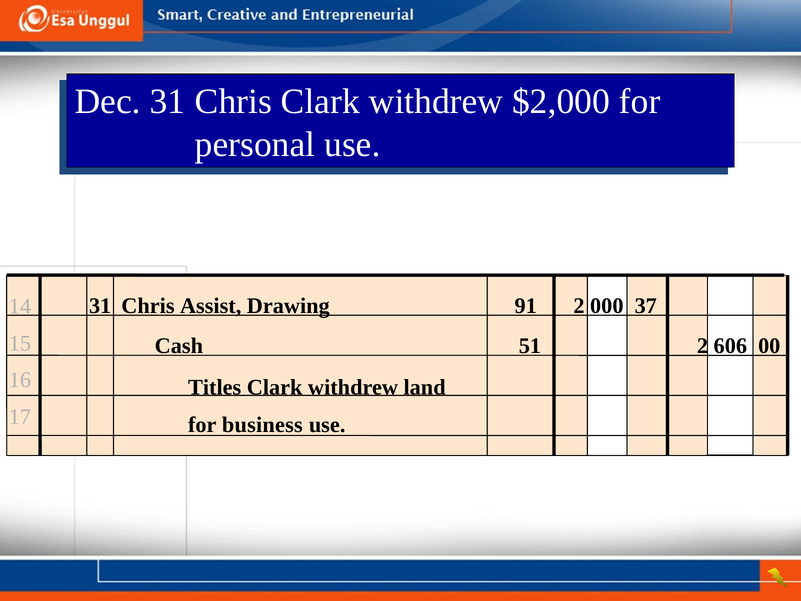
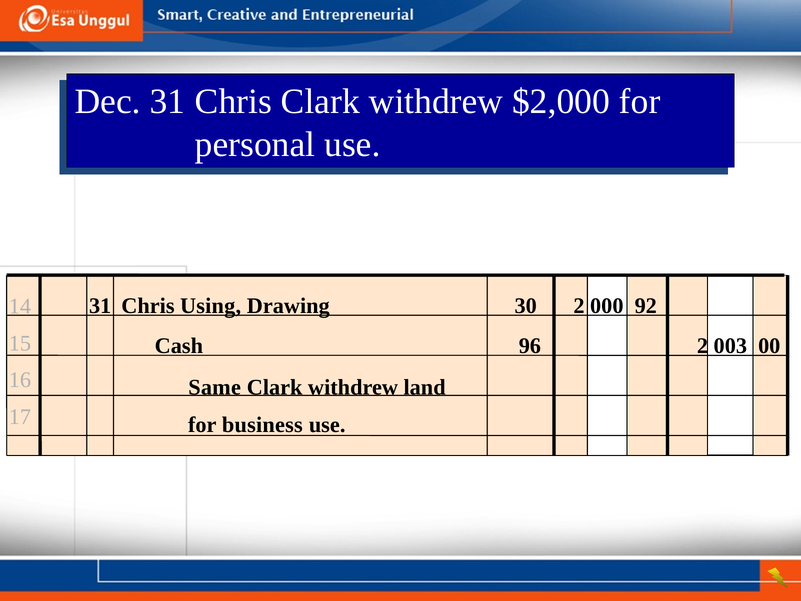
Assist: Assist -> Using (211, 306)
91: 91 -> 30 (526, 306)
37: 37 -> 92 (646, 306)
51: 51 -> 96 (530, 346)
606: 606 -> 003 (730, 346)
Titles: Titles -> Same (215, 387)
